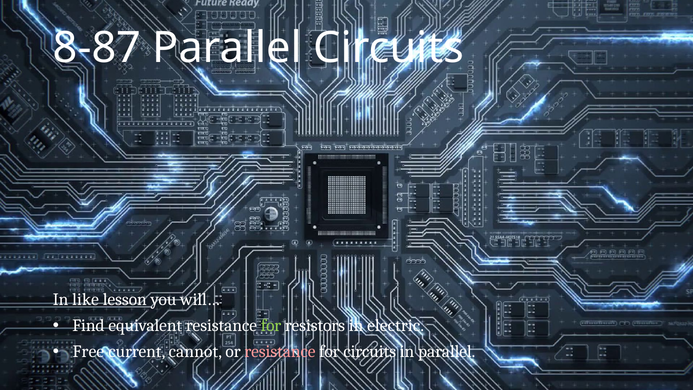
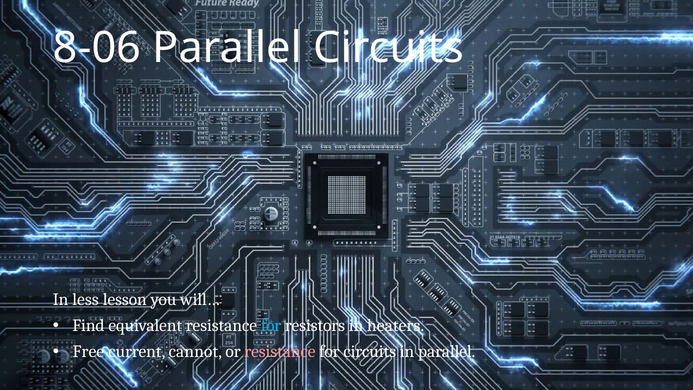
8-87: 8-87 -> 8-06 (97, 48)
like: like -> less (86, 300)
for colour: light green -> light blue (271, 325)
electric: electric -> heaters (396, 325)
